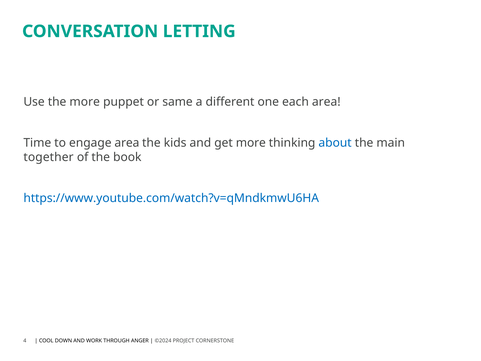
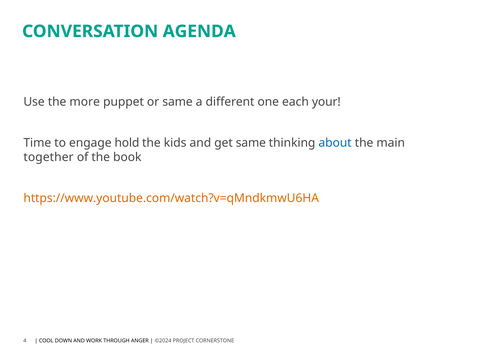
LETTING: LETTING -> AGENDA (199, 31)
each area: area -> your (326, 102)
engage area: area -> hold (127, 143)
get more: more -> same (251, 143)
https://www.youtube.com/watch?v=qMndkmwU6HA colour: blue -> orange (171, 198)
